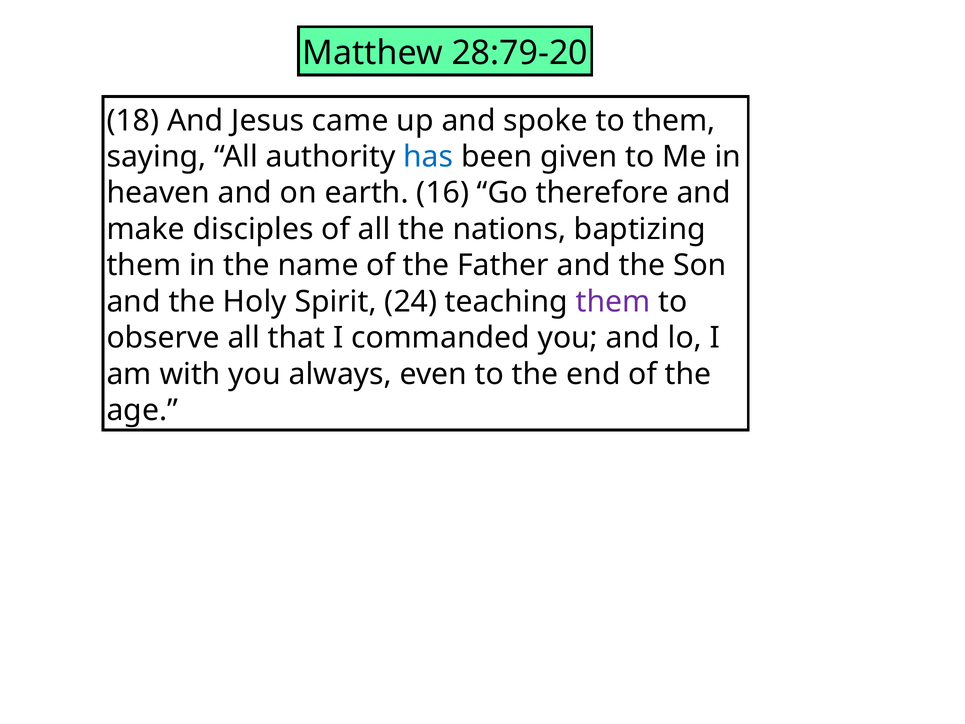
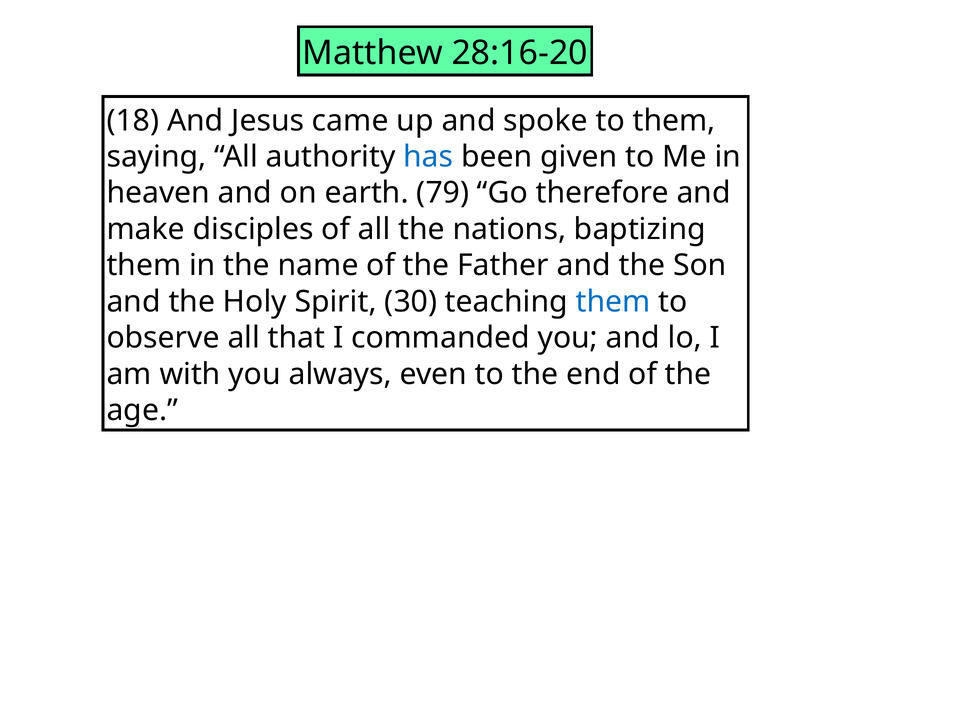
28:79-20: 28:79-20 -> 28:16-20 (520, 53)
16: 16 -> 79 (443, 193)
24: 24 -> 30 (411, 302)
them colour: purple -> blue (613, 302)
